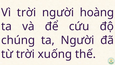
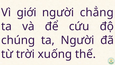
Vì trời: trời -> giới (27, 12)
hoàng: hoàng -> chẳng (97, 12)
